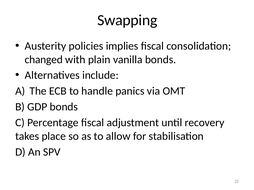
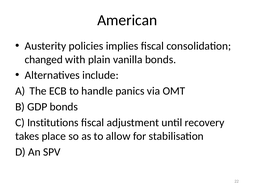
Swapping: Swapping -> American (127, 20)
Percentage: Percentage -> Institutions (53, 123)
